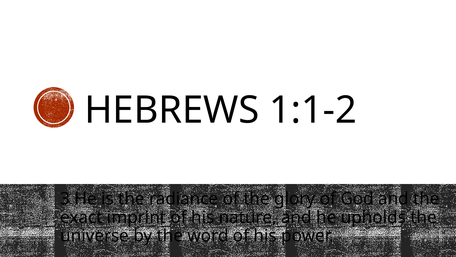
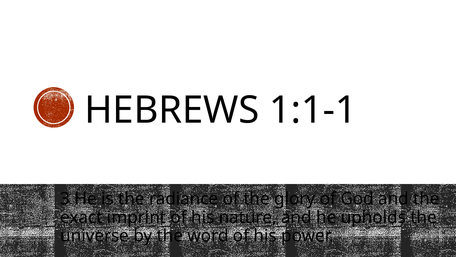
1:1-2: 1:1-2 -> 1:1-1 (313, 110)
